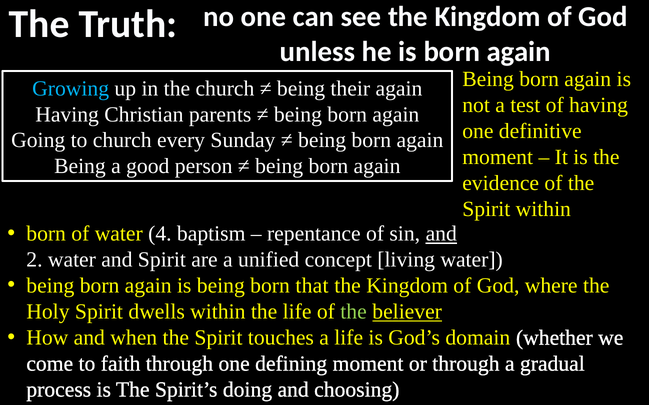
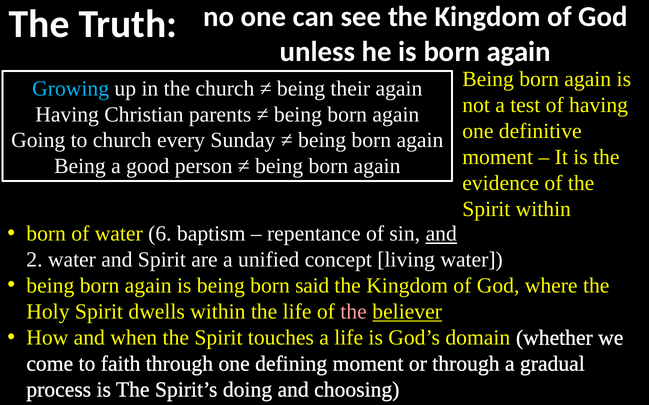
4: 4 -> 6 (160, 234)
that: that -> said (312, 286)
the colour: light green -> pink (354, 312)
